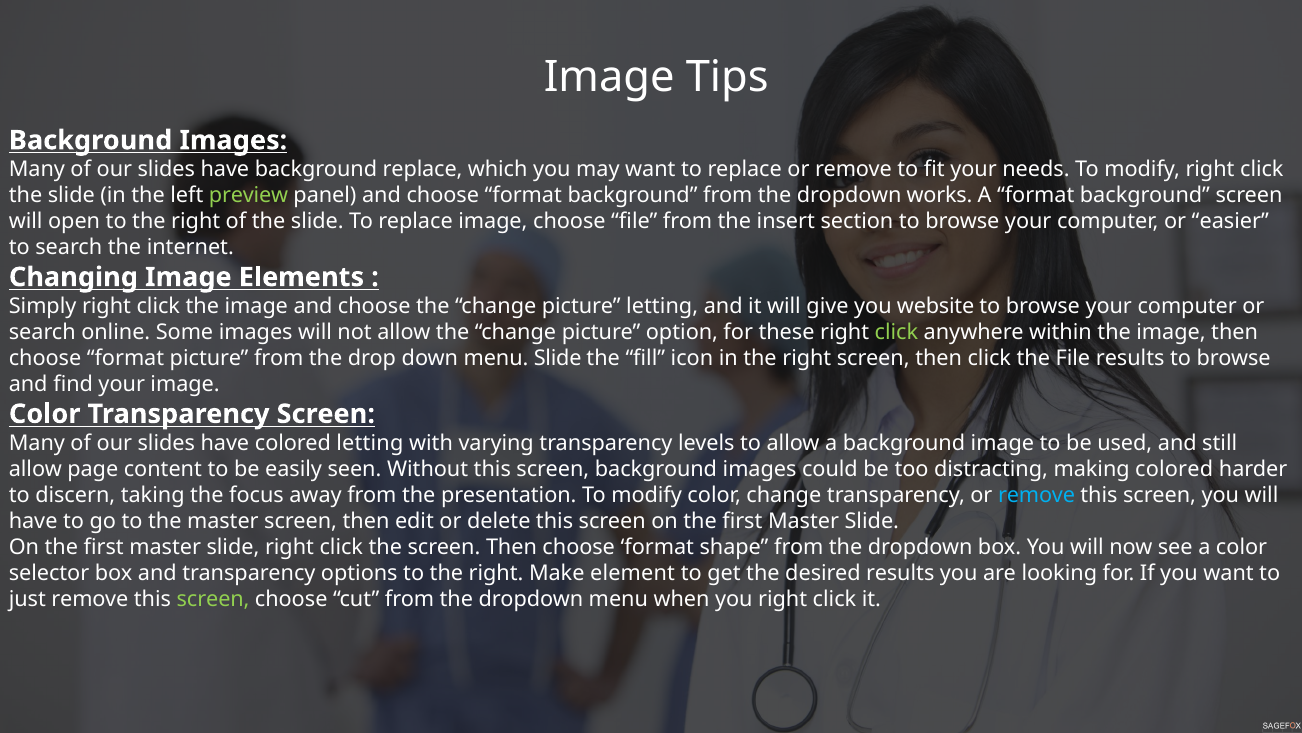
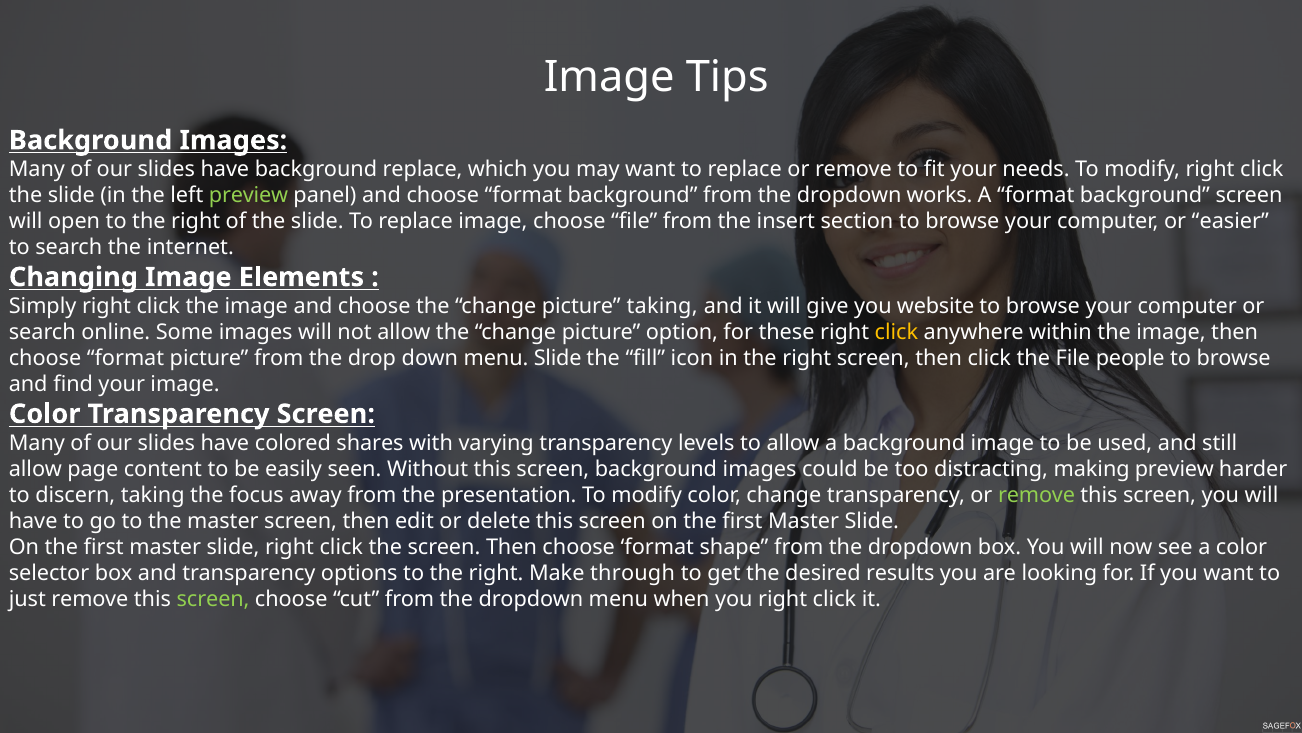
picture letting: letting -> taking (662, 306)
click colour: light green -> yellow (896, 332)
File results: results -> people (1130, 358)
colored letting: letting -> shares (370, 443)
making colored: colored -> preview (1174, 469)
remove colour: light blue -> light green (1037, 495)
element: element -> through (633, 573)
